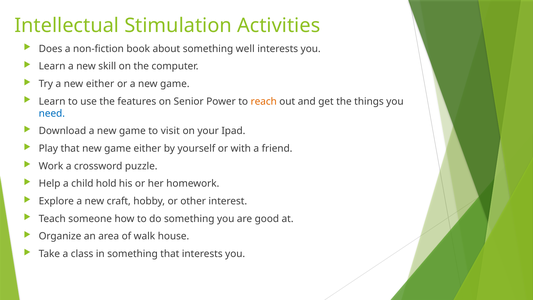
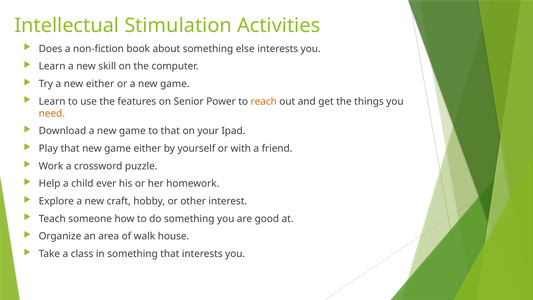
well: well -> else (245, 49)
need colour: blue -> orange (52, 113)
to visit: visit -> that (170, 131)
hold: hold -> ever (106, 183)
